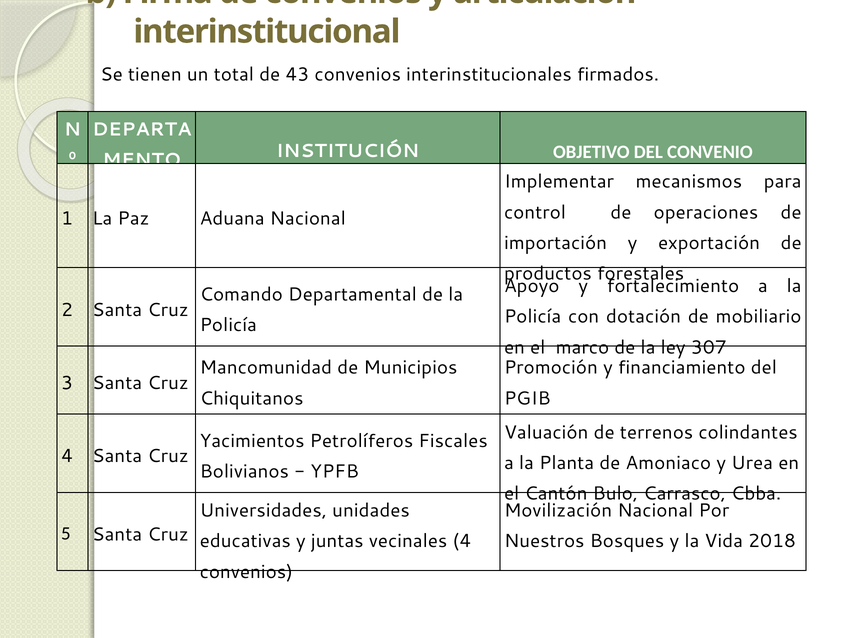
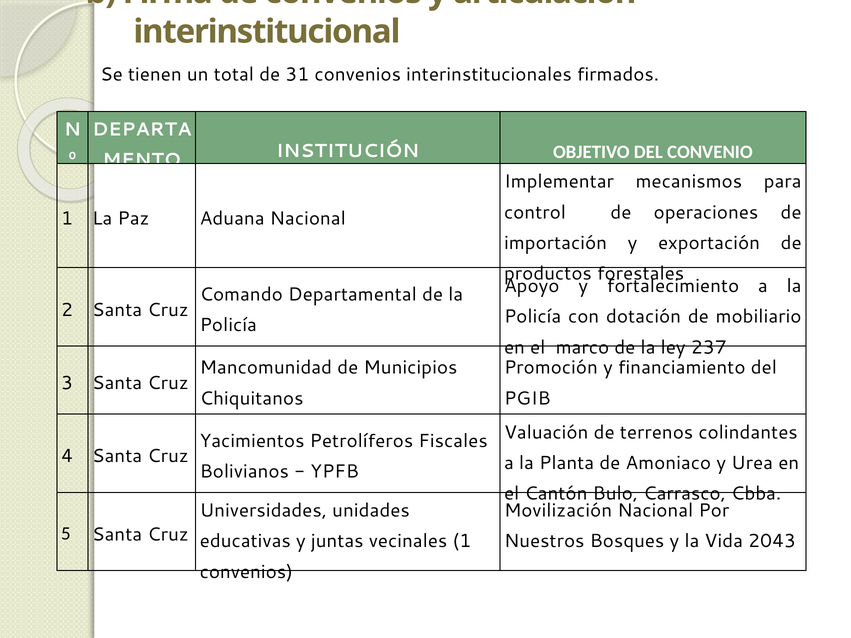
43: 43 -> 31 (297, 75)
307: 307 -> 237 (709, 347)
vecinales 4: 4 -> 1 (462, 541)
2018: 2018 -> 2043 (772, 541)
